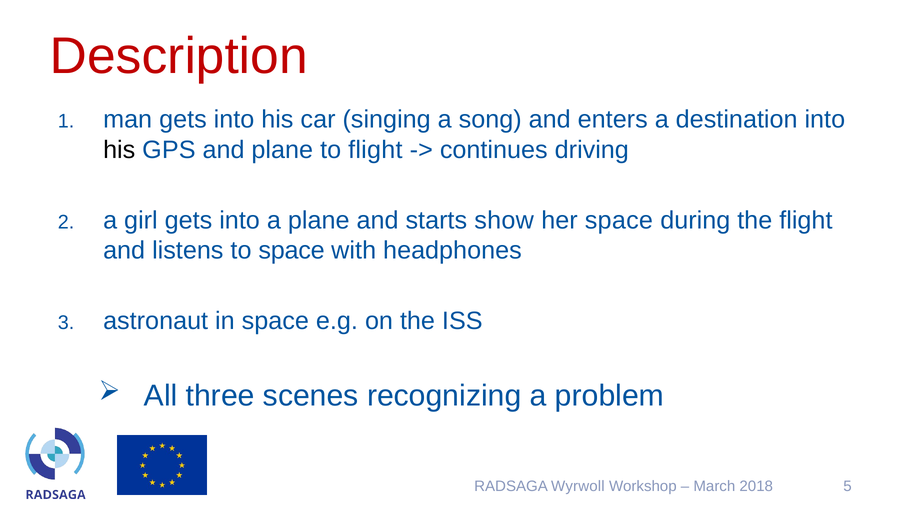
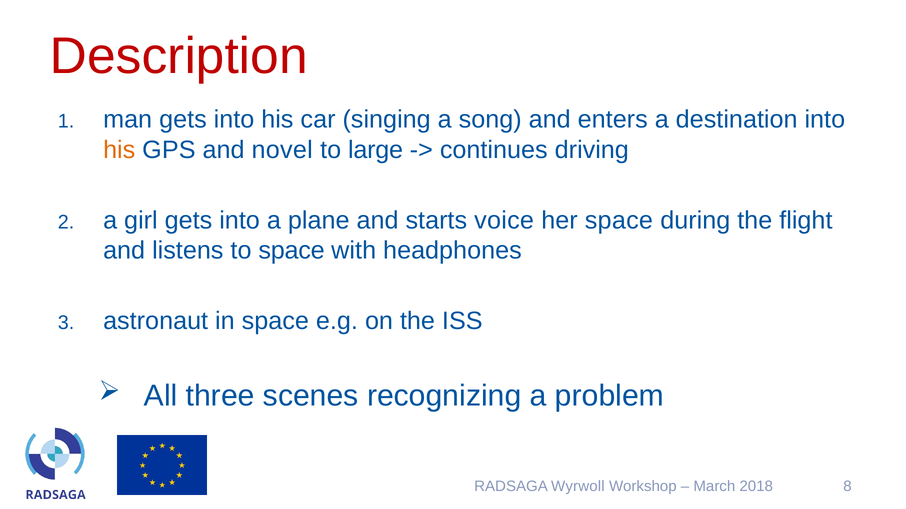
his colour: black -> orange (119, 150)
and plane: plane -> novel (282, 150)
to flight: flight -> large (376, 150)
show: show -> voice (504, 221)
5: 5 -> 8 (848, 487)
